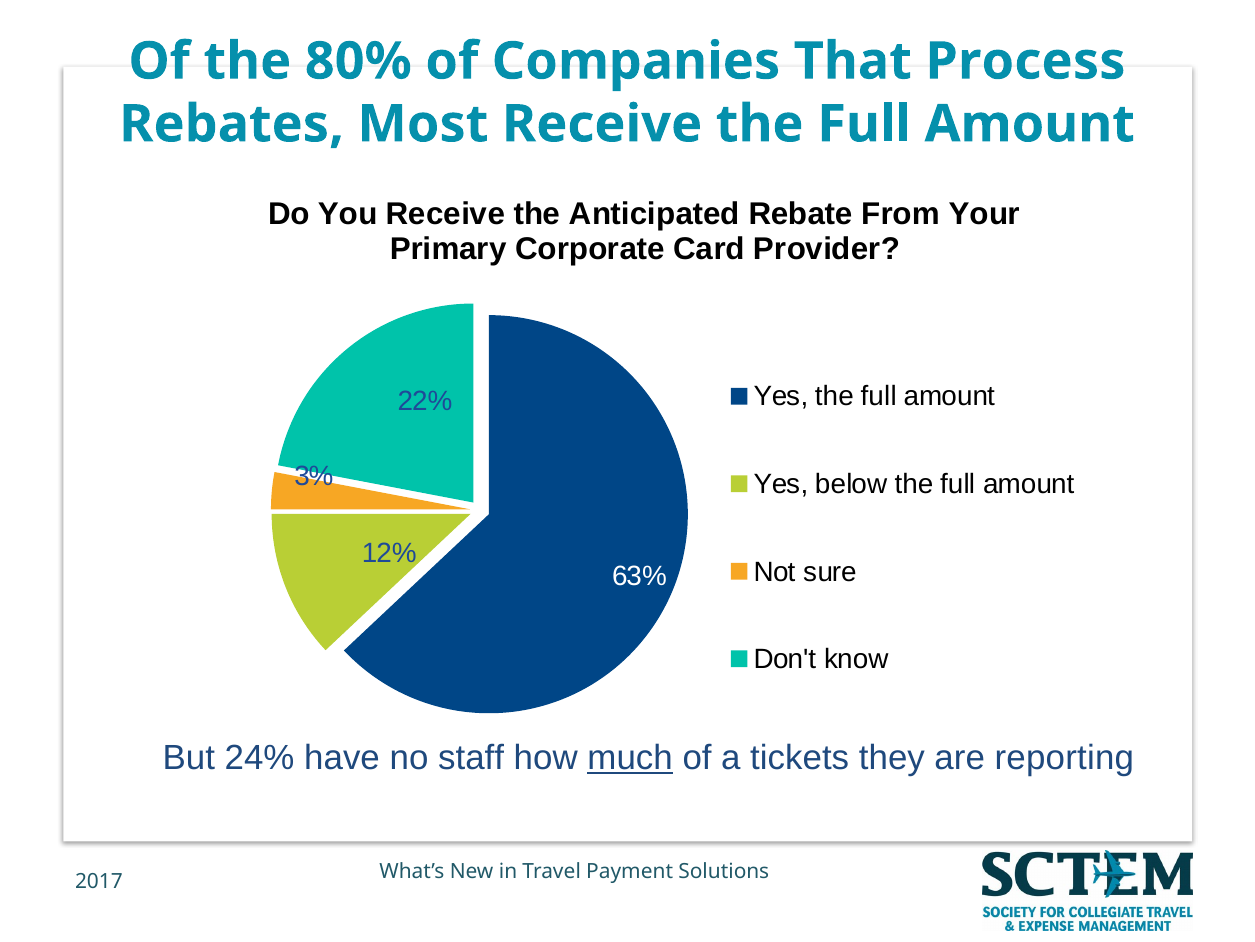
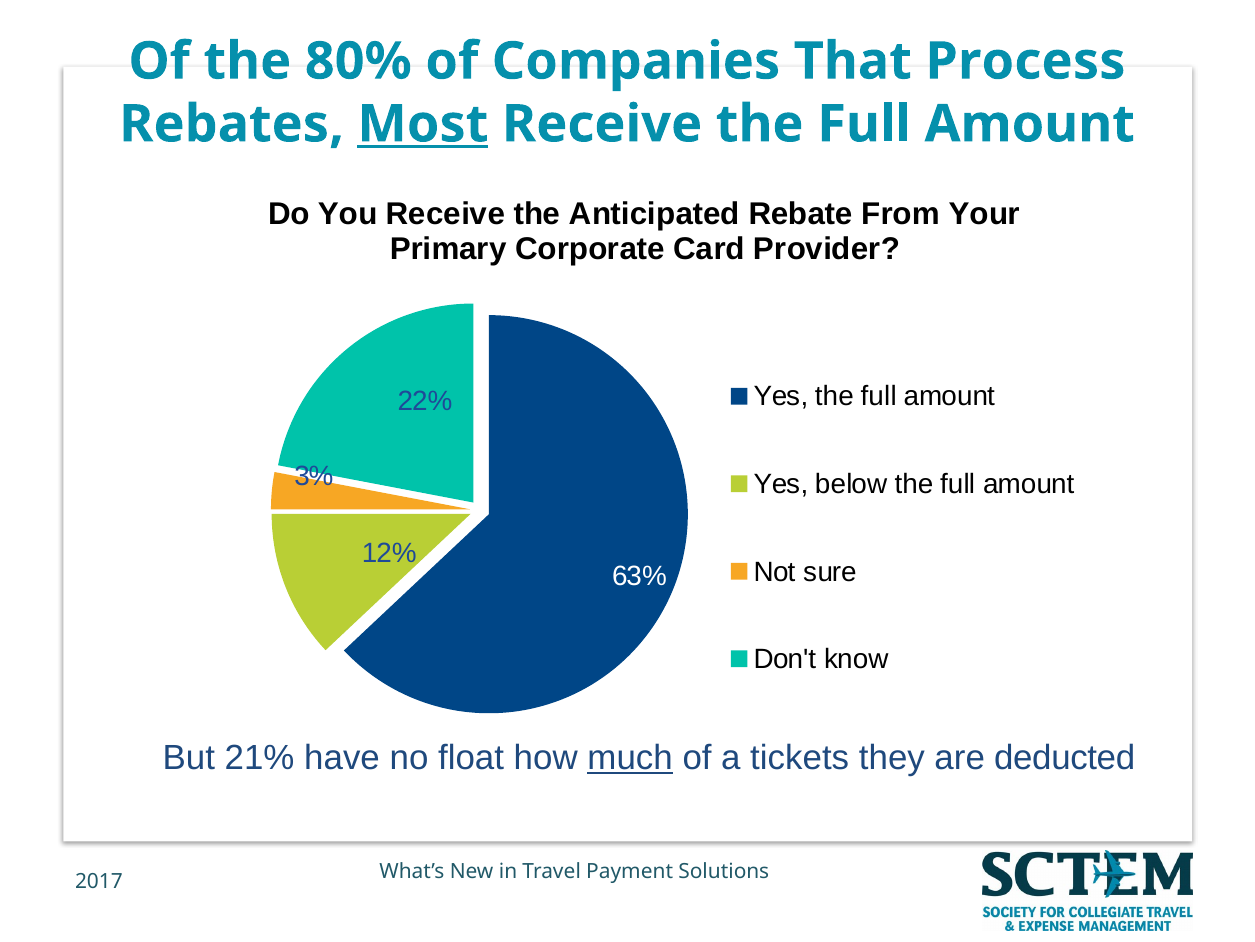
Most underline: none -> present (423, 124)
24%: 24% -> 21% (260, 757)
staff: staff -> float (471, 757)
reporting: reporting -> deducted (1065, 757)
